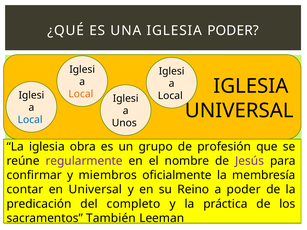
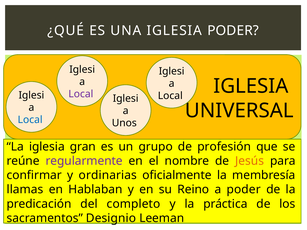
Local colour: orange -> purple (81, 94)
obra: obra -> gran (83, 147)
Jesús colour: purple -> orange (250, 161)
miembros: miembros -> ordinarias (108, 175)
contar: contar -> llamas (25, 190)
en Universal: Universal -> Hablaban (95, 190)
También: También -> Designio (111, 218)
